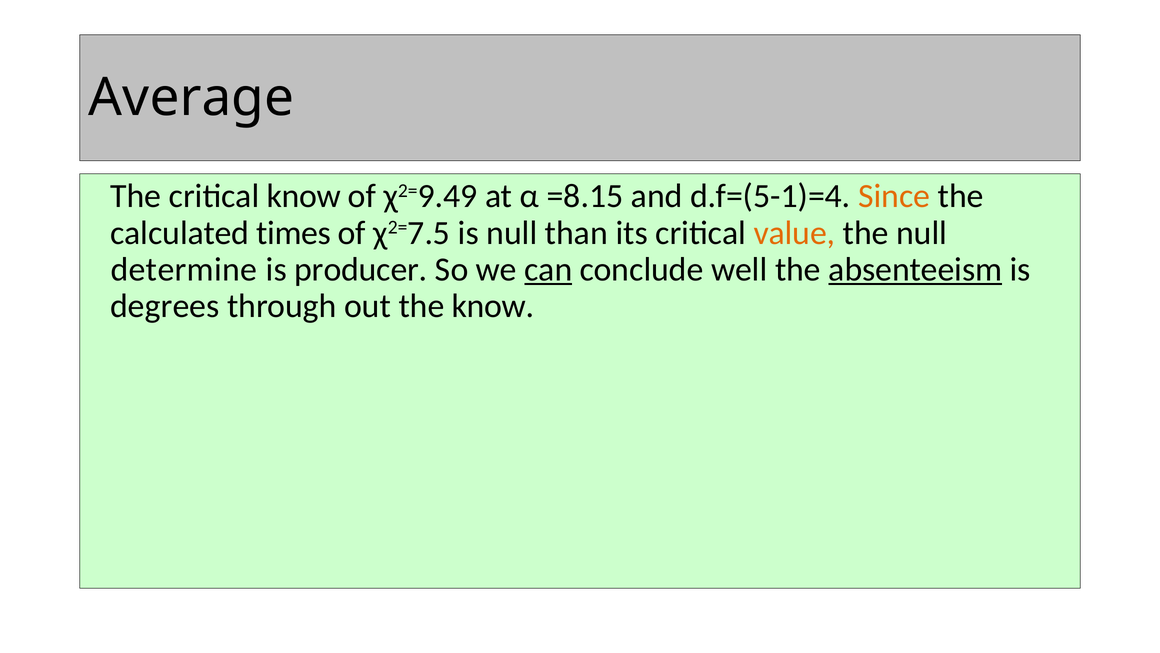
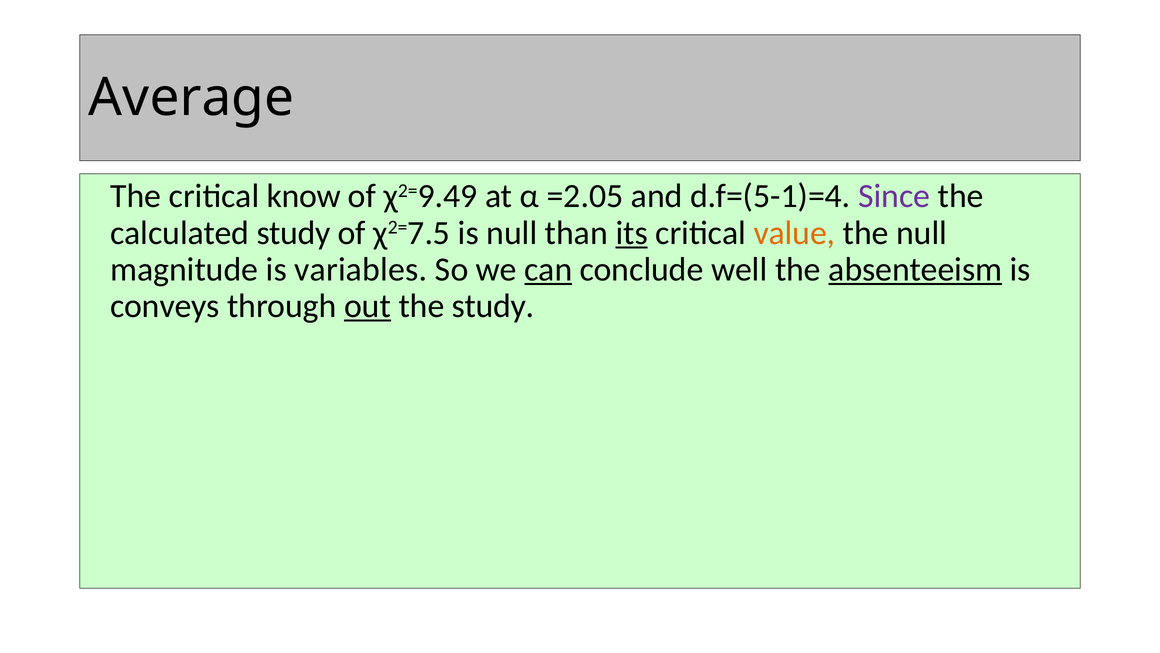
=8.15: =8.15 -> =2.05 (585, 196)
Since colour: orange -> purple (894, 196)
calculated times: times -> study (294, 233)
its underline: none -> present (632, 233)
determine: determine -> magnitude (184, 269)
producer: producer -> variables (361, 269)
degrees: degrees -> conveys (165, 306)
out underline: none -> present (368, 306)
the know: know -> study (493, 306)
